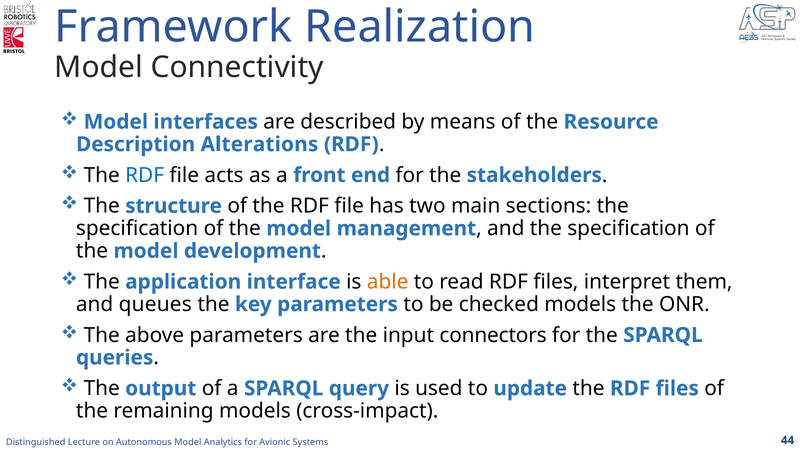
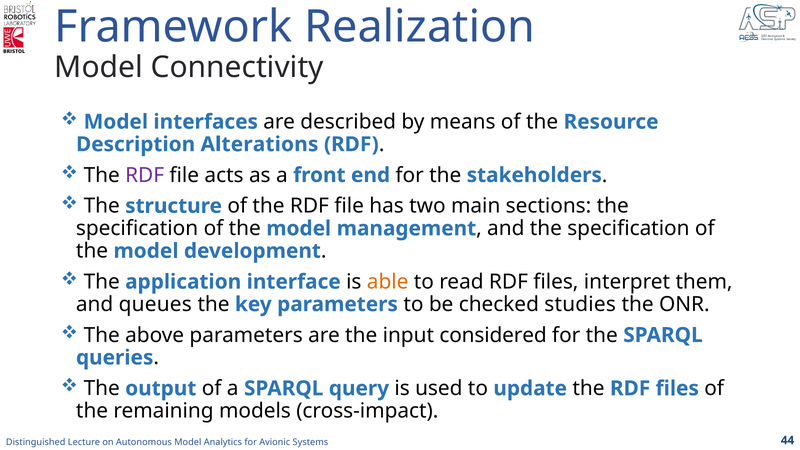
RDF colour: blue -> purple (145, 175)
checked models: models -> studies (580, 304)
connectors: connectors -> considered (493, 335)
